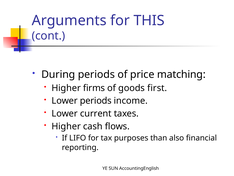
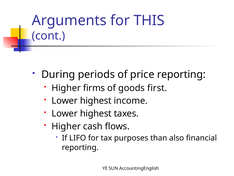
price matching: matching -> reporting (181, 74)
periods: periods -> highest (96, 101)
current: current -> highest (96, 113)
